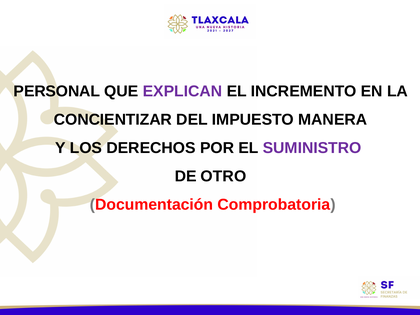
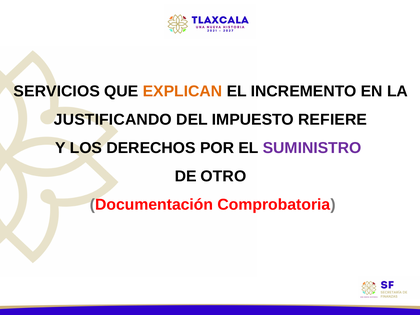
PERSONAL: PERSONAL -> SERVICIOS (57, 91)
EXPLICAN colour: purple -> orange (183, 91)
CONCIENTIZAR: CONCIENTIZAR -> JUSTIFICANDO (113, 120)
MANERA: MANERA -> REFIERE (333, 120)
